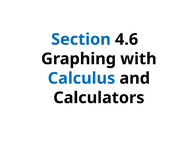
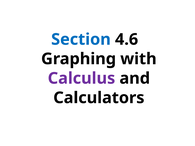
Calculus colour: blue -> purple (81, 78)
